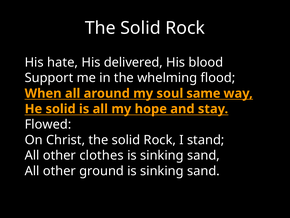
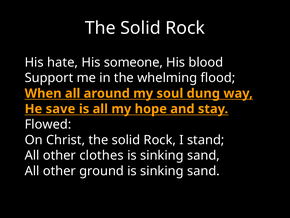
delivered: delivered -> someone (133, 62)
same: same -> dung (203, 93)
He solid: solid -> save (61, 109)
